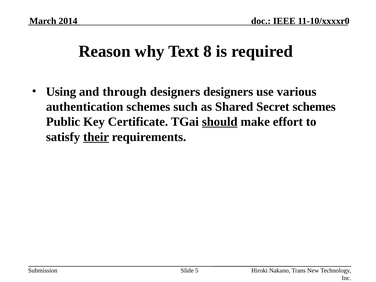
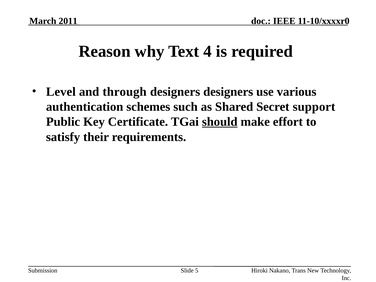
2014: 2014 -> 2011 (68, 21)
8: 8 -> 4 (208, 51)
Using: Using -> Level (61, 92)
Secret schemes: schemes -> support (314, 107)
their underline: present -> none (96, 137)
